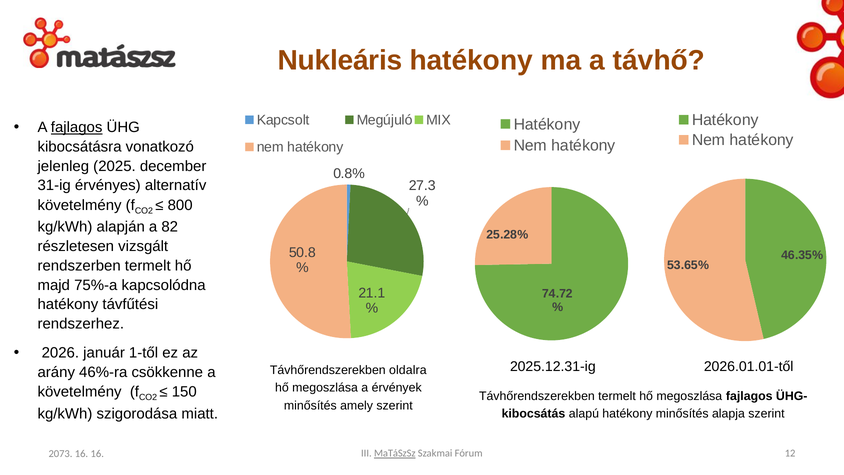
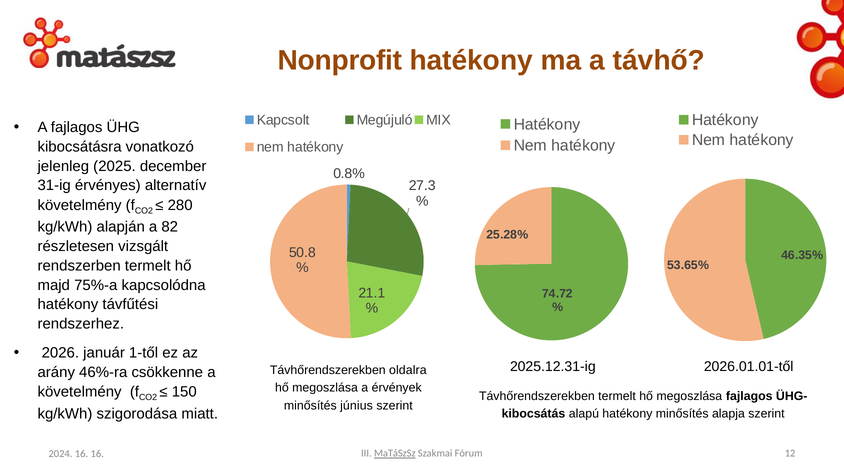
Nukleáris: Nukleáris -> Nonprofit (340, 61)
fajlagos underline: present -> none (77, 127)
800: 800 -> 280 (180, 205)
amely: amely -> június (357, 405)
2073: 2073 -> 2024 (60, 453)
